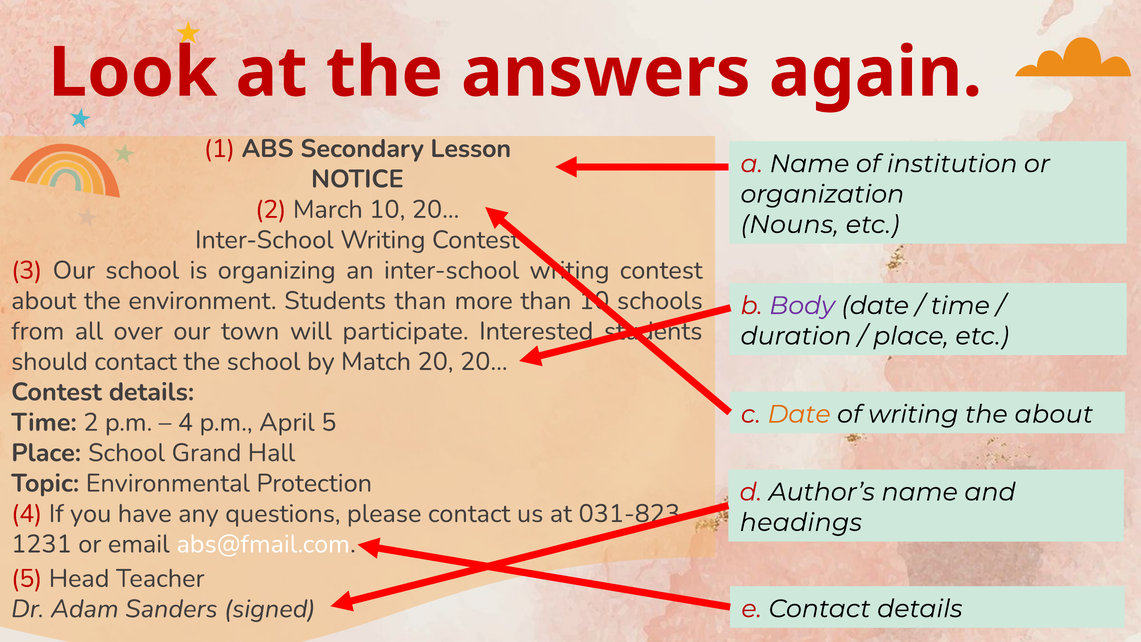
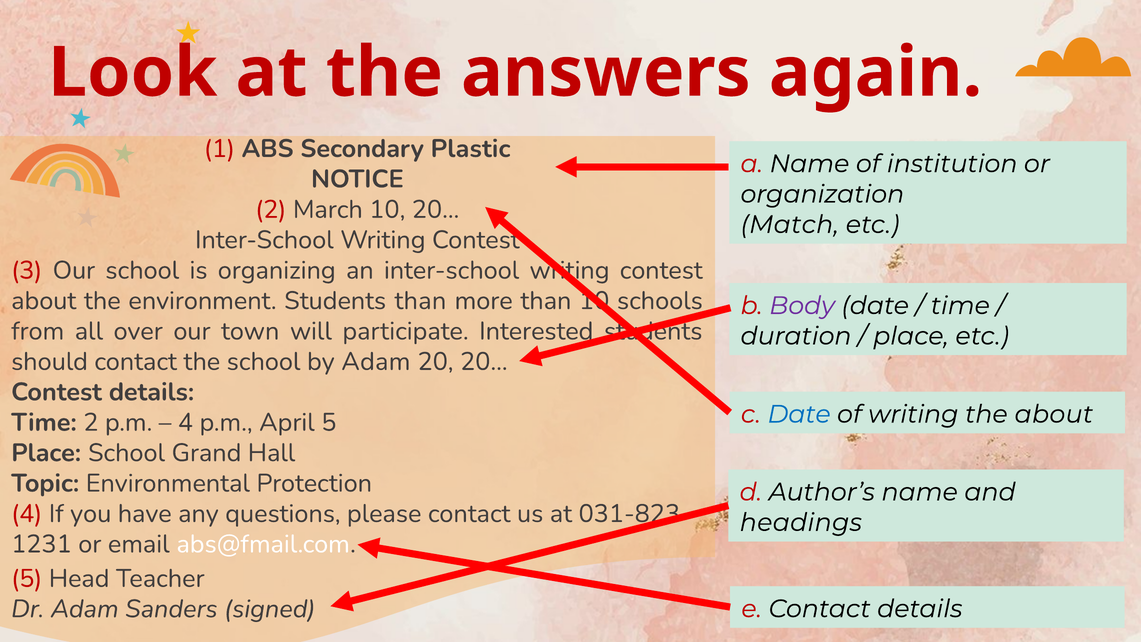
Lesson: Lesson -> Plastic (471, 149)
Nouns: Nouns -> Match (790, 225)
by Match: Match -> Adam (376, 361)
Date colour: orange -> blue (799, 414)
